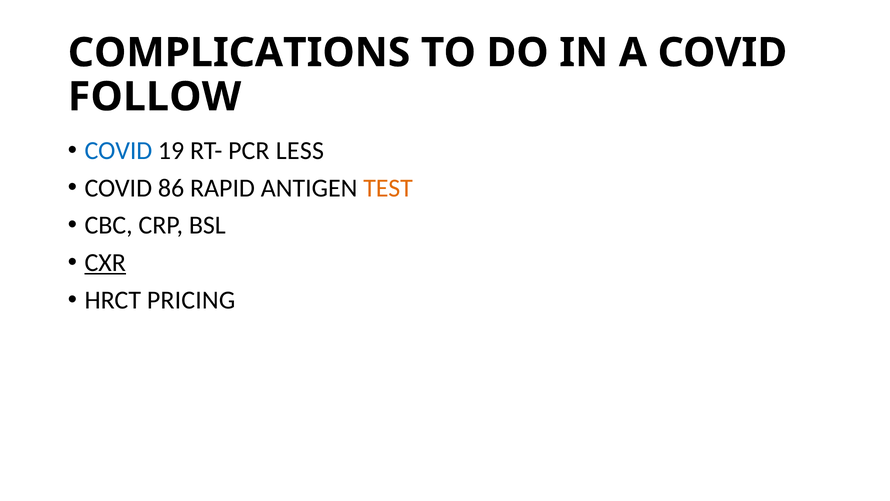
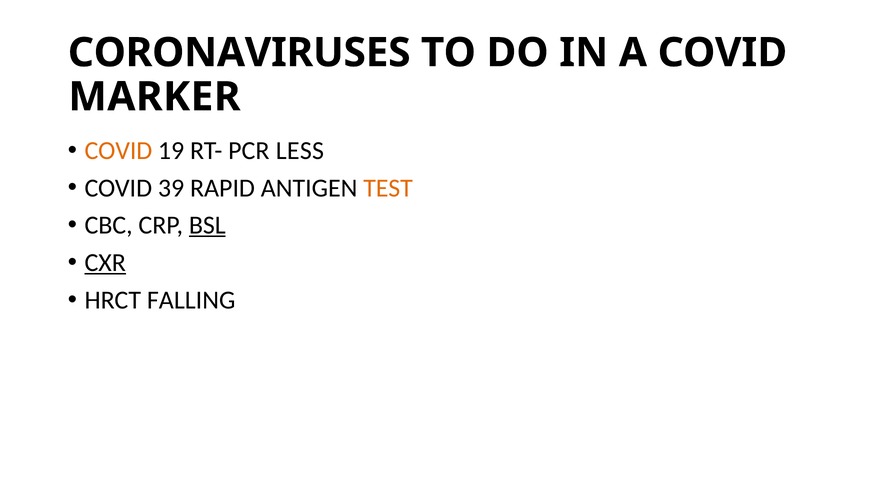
COMPLICATIONS: COMPLICATIONS -> CORONAVIRUSES (239, 53)
FOLLOW: FOLLOW -> MARKER (154, 97)
COVID colour: blue -> orange (118, 150)
86: 86 -> 39 (171, 188)
BSL underline: none -> present (207, 225)
PRICING: PRICING -> FALLING (191, 300)
